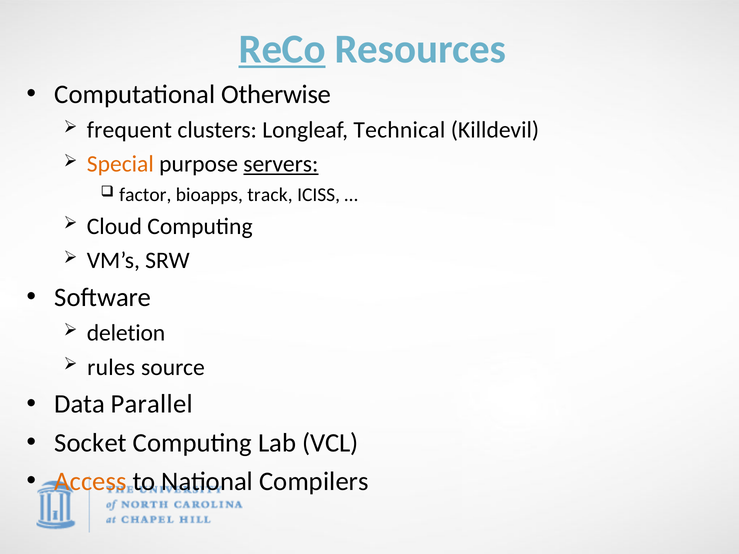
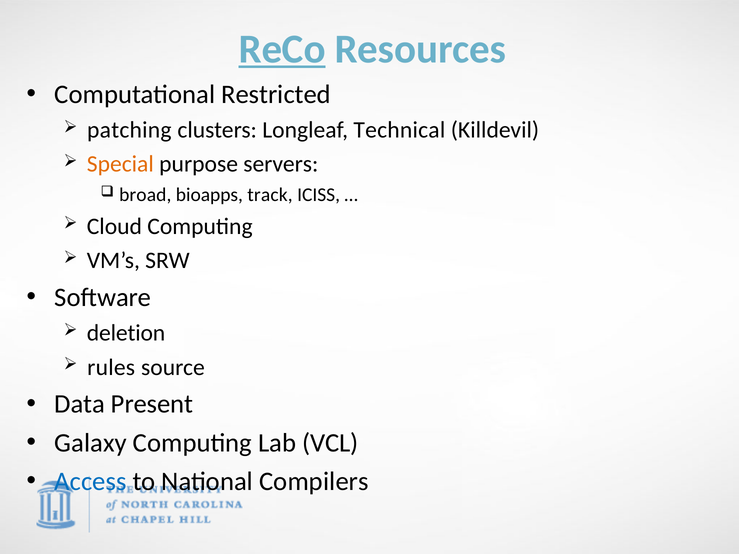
Otherwise: Otherwise -> Restricted (276, 94)
frequent: frequent -> patching (129, 130)
servers underline: present -> none (281, 164)
factor: factor -> broad (145, 195)
Parallel: Parallel -> Present (152, 404)
Socket: Socket -> Galaxy (91, 443)
Access colour: orange -> blue (91, 481)
